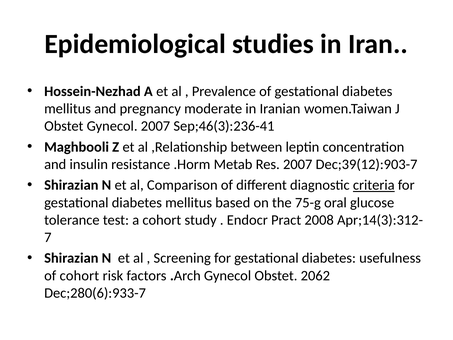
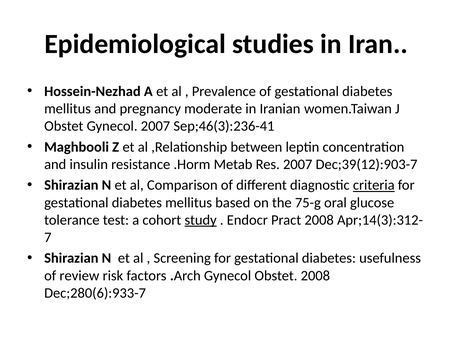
study underline: none -> present (201, 220)
of cohort: cohort -> review (79, 275)
Obstet 2062: 2062 -> 2008 (315, 275)
